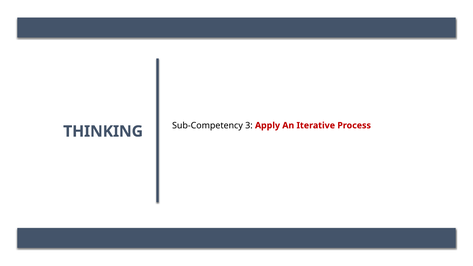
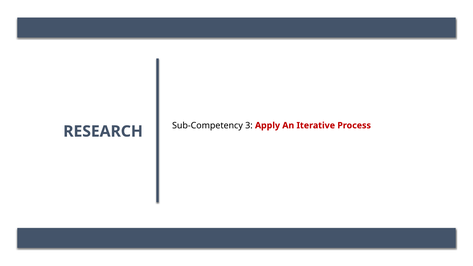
THINKING: THINKING -> RESEARCH (103, 131)
